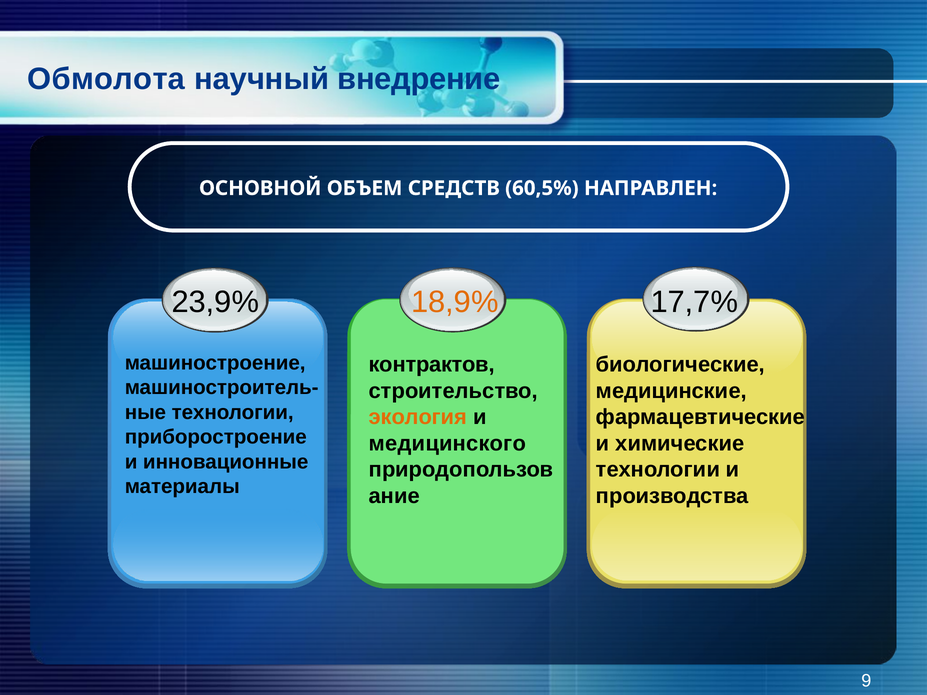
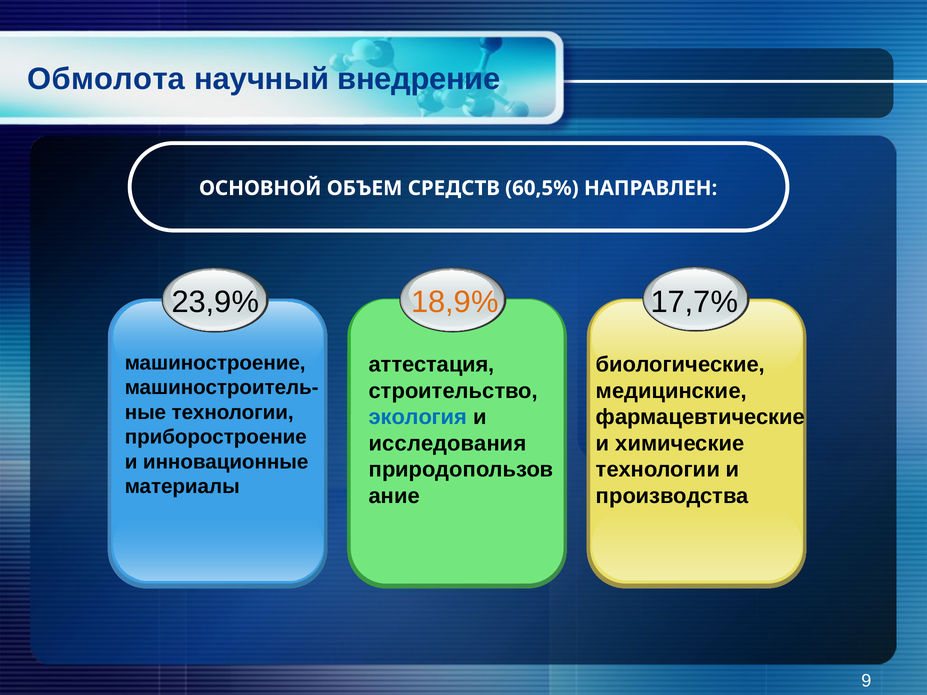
контрактов: контрактов -> аттестация (432, 365)
экология colour: orange -> blue (418, 417)
медицинского: медицинского -> исследования (448, 444)
